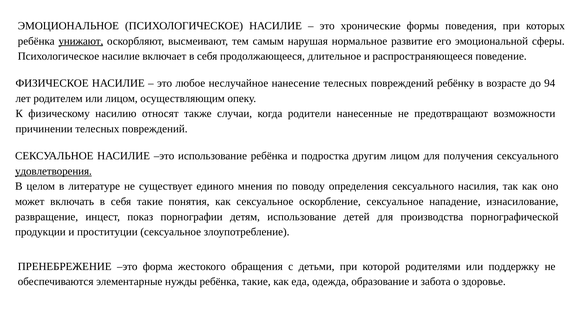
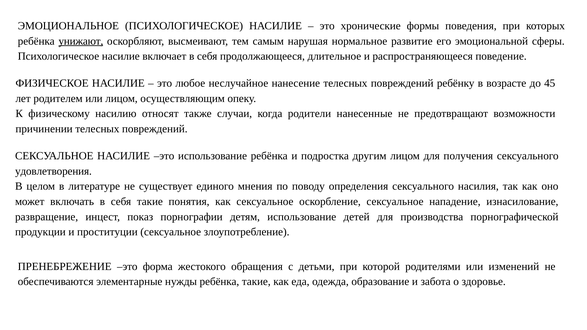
94: 94 -> 45 (550, 83)
удовлетворения underline: present -> none (53, 171)
поддержку: поддержку -> изменений (514, 267)
